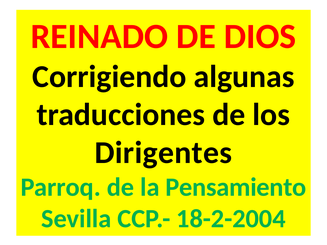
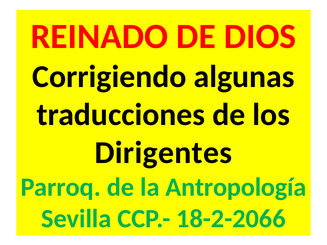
Pensamiento: Pensamiento -> Antropología (236, 187)
18-2-2004: 18-2-2004 -> 18-2-2066 (231, 219)
